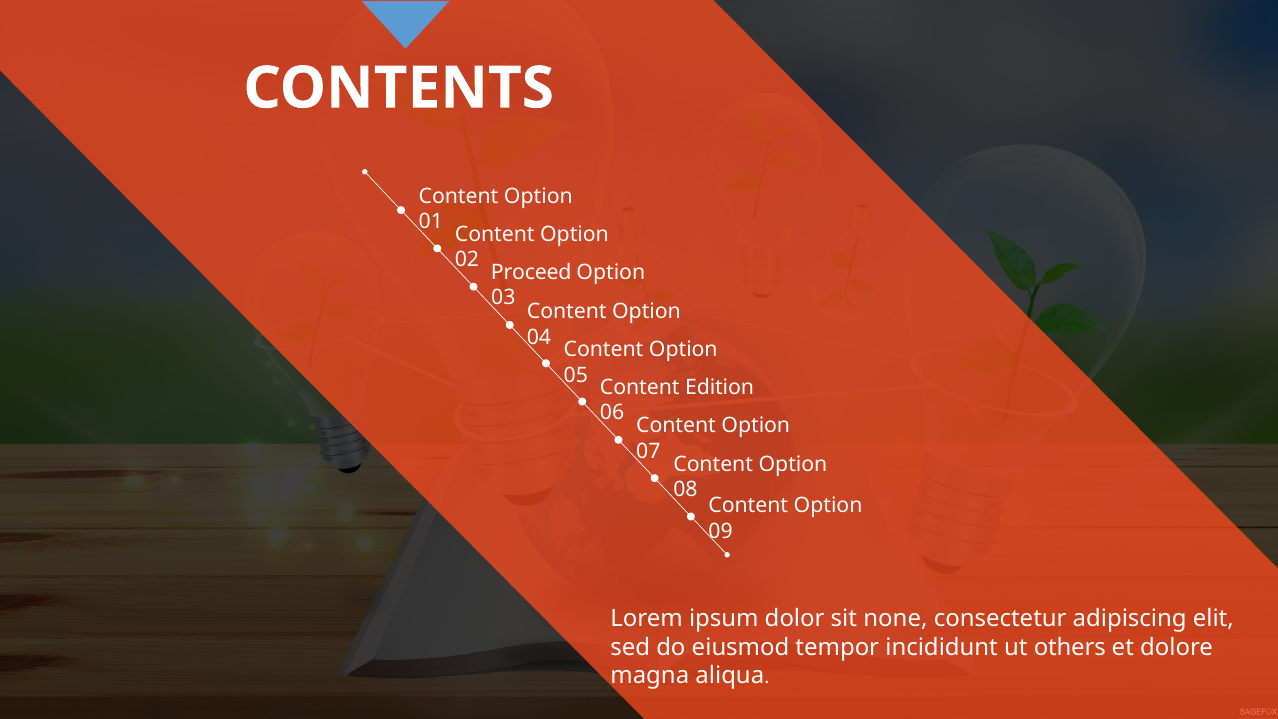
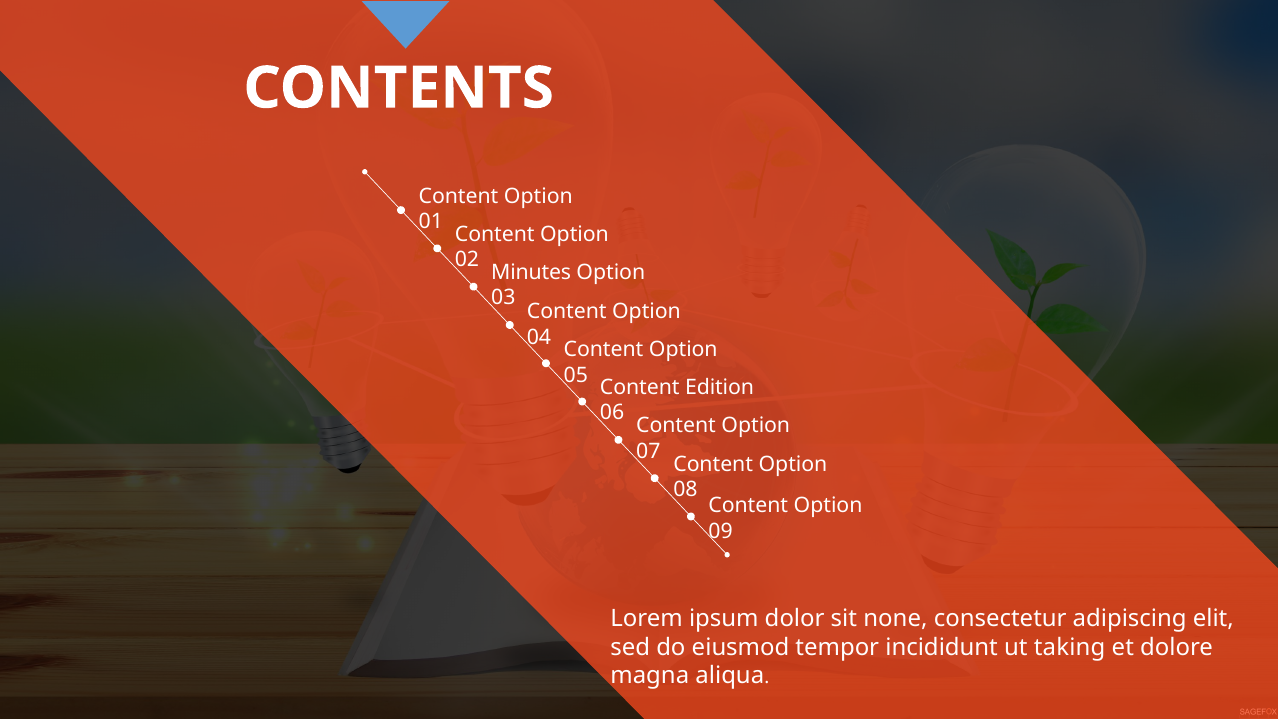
Proceed: Proceed -> Minutes (531, 272)
others: others -> taking (1070, 647)
